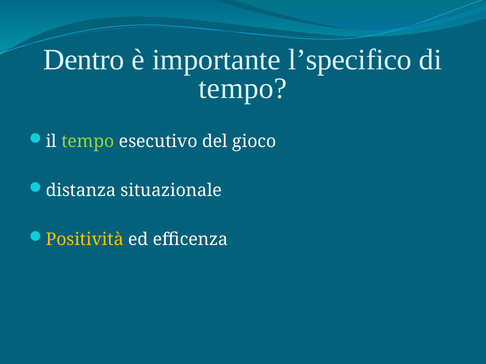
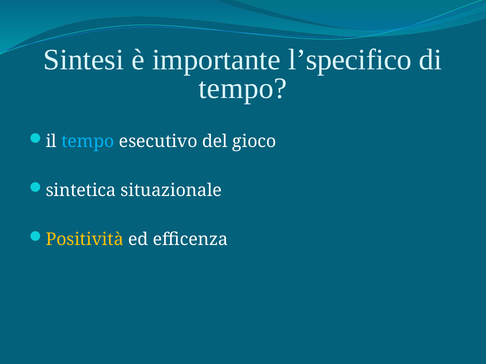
Dentro: Dentro -> Sintesi (84, 60)
tempo colour: light green -> light blue (88, 142)
distanza: distanza -> sintetica (81, 191)
